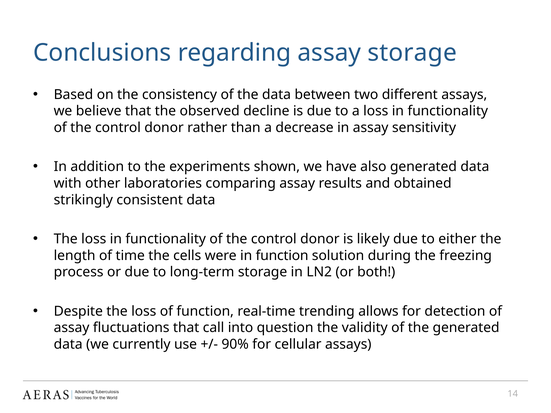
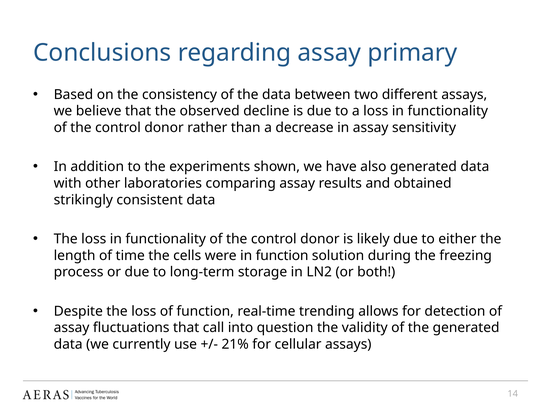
assay storage: storage -> primary (412, 53)
90%: 90% -> 21% (235, 344)
